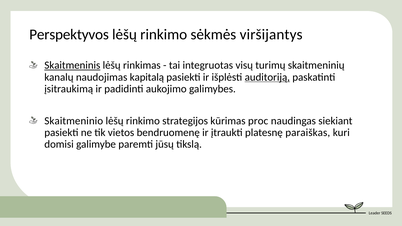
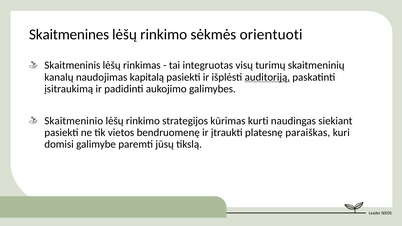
Perspektyvos: Perspektyvos -> Skaitmenines (69, 35)
viršijantys: viršijantys -> orientuoti (271, 35)
Skaitmeninis underline: present -> none (72, 65)
proc: proc -> kurti (258, 121)
